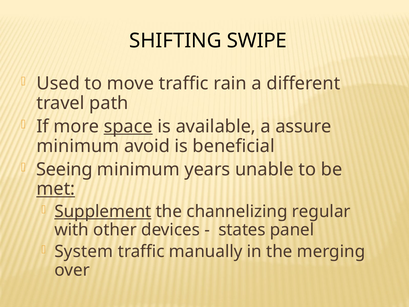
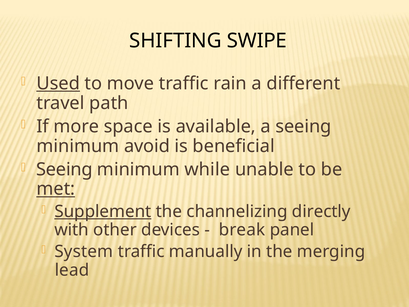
Used underline: none -> present (58, 83)
space underline: present -> none (128, 126)
a assure: assure -> seeing (303, 126)
years: years -> while (207, 169)
regular: regular -> directly (321, 211)
states: states -> break (242, 230)
over: over -> lead (72, 270)
